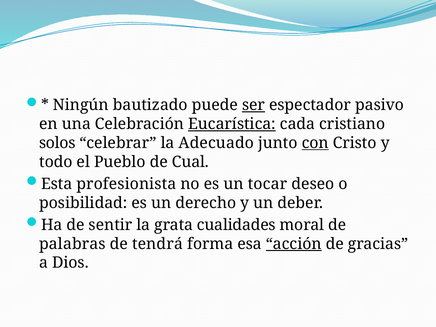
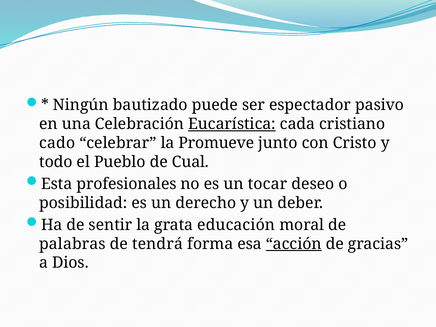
ser underline: present -> none (254, 105)
solos: solos -> cado (57, 143)
Adecuado: Adecuado -> Promueve (216, 143)
con underline: present -> none (315, 143)
profesionista: profesionista -> profesionales (126, 184)
cualidades: cualidades -> educación (236, 225)
